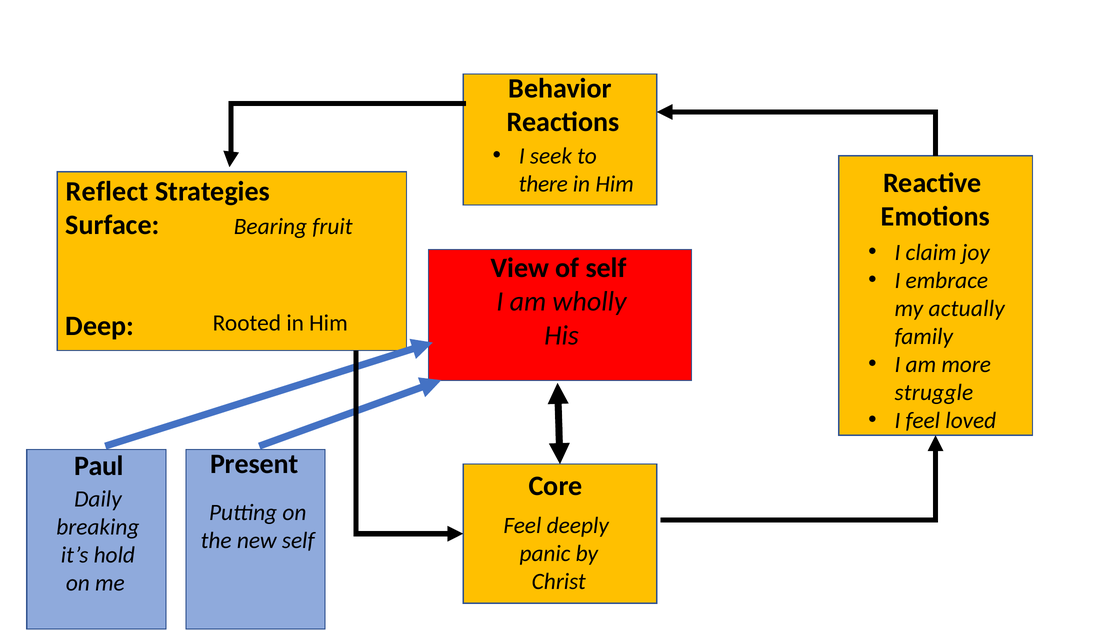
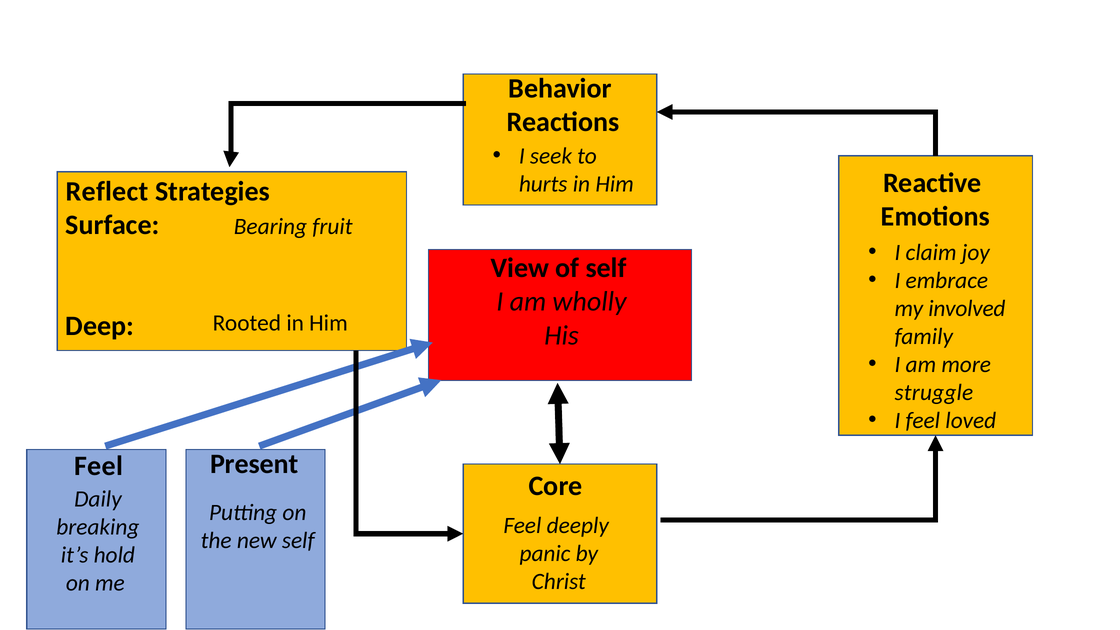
there: there -> hurts (543, 184)
actually: actually -> involved (967, 308)
Paul: Paul -> Feel (99, 466)
